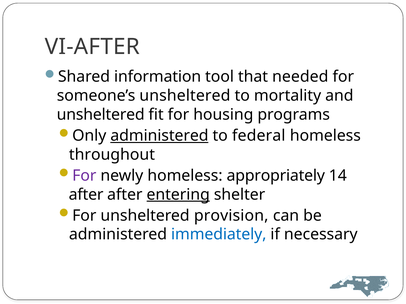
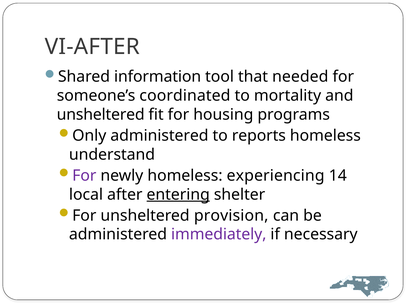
someone’s unsheltered: unsheltered -> coordinated (185, 96)
administered underline: present -> none (159, 136)
federal: federal -> reports (259, 136)
throughout: throughout -> understand (112, 155)
appropriately: appropriately -> experiencing (276, 176)
after: after -> local (86, 195)
immediately colour: blue -> purple (219, 235)
